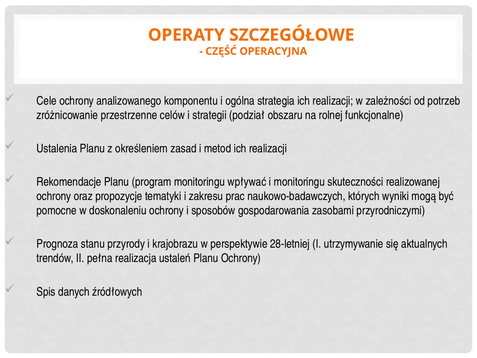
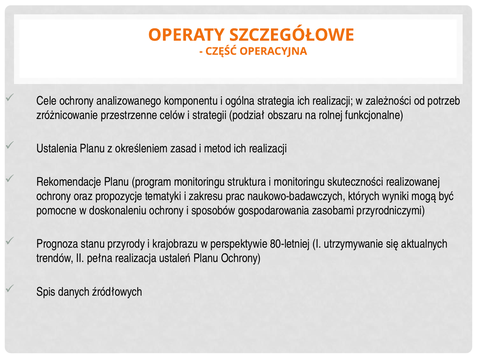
wpływać: wpływać -> struktura (247, 182)
28-letniej: 28-letniej -> 80-letniej (290, 244)
